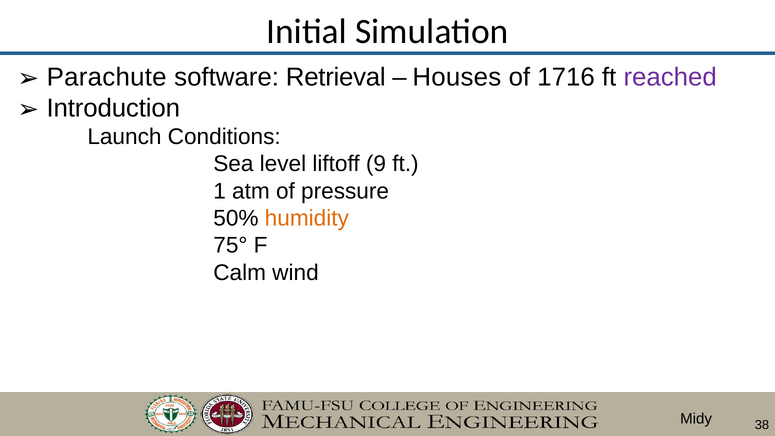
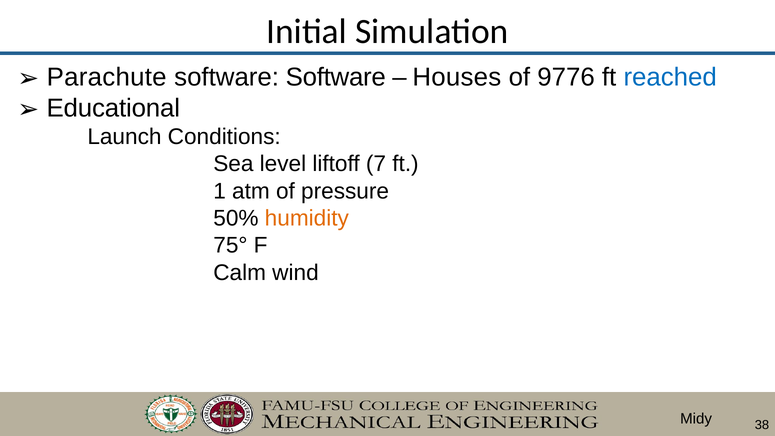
software Retrieval: Retrieval -> Software (336, 77)
1716: 1716 -> 9776 (566, 77)
reached colour: purple -> blue (670, 77)
Introduction: Introduction -> Educational (113, 108)
9: 9 -> 7 (376, 164)
